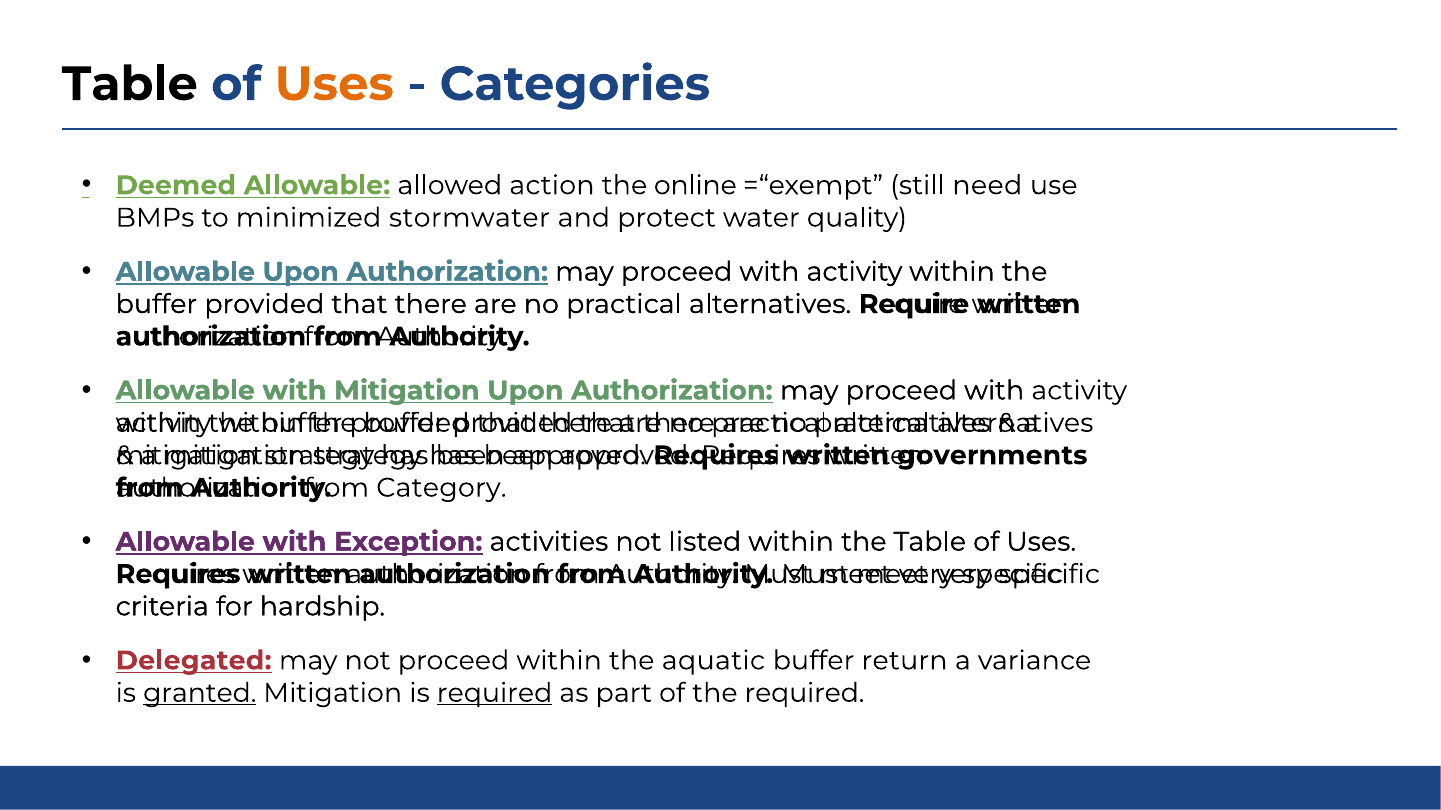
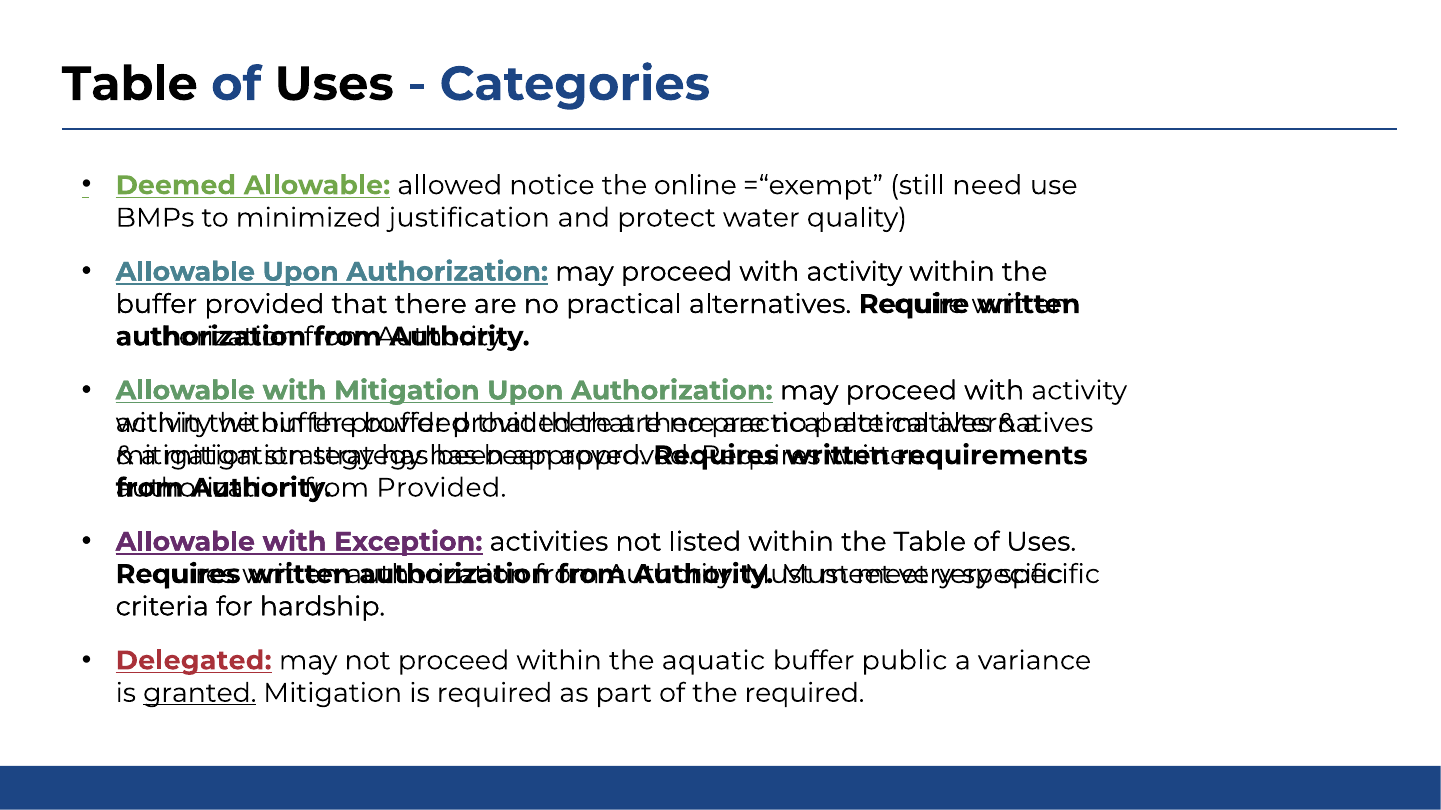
Uses colour: orange -> black (334, 84)
action: action -> notice (552, 185)
stormwater: stormwater -> justification (469, 218)
governments: governments -> requirements (992, 456)
Category: Category -> Provided (441, 488)
return: return -> public (904, 661)
required underline: present -> none (495, 693)
